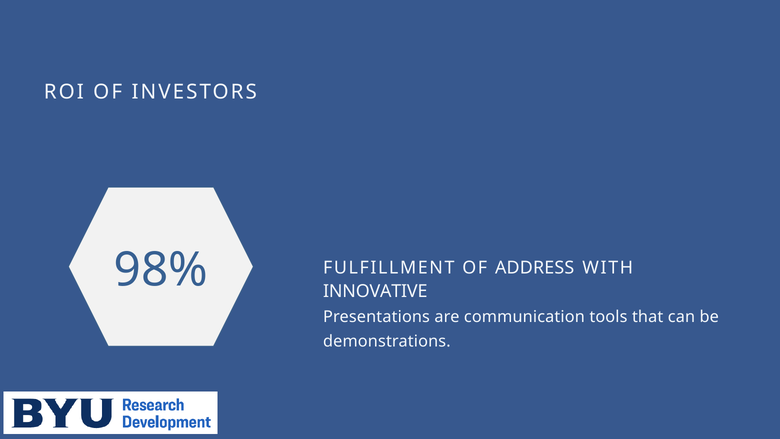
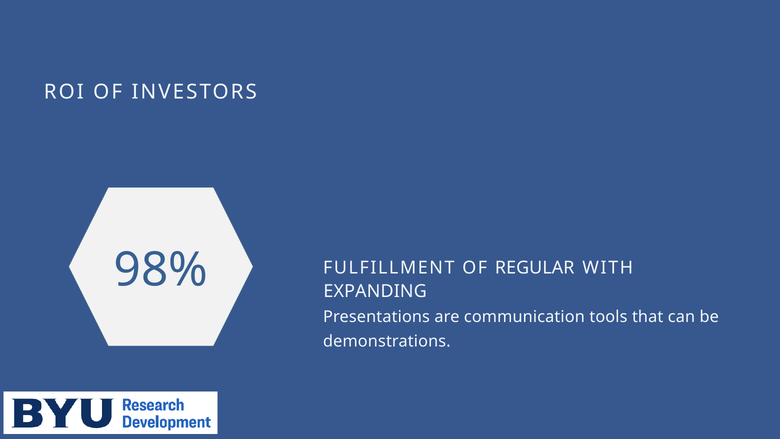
ADDRESS: ADDRESS -> REGULAR (535, 268)
INNOVATIVE: INNOVATIVE -> EXPANDING (375, 291)
